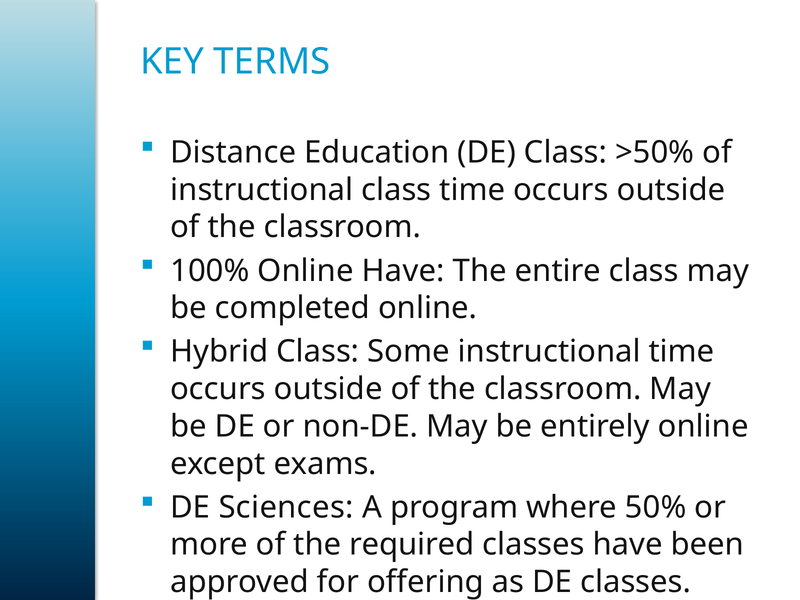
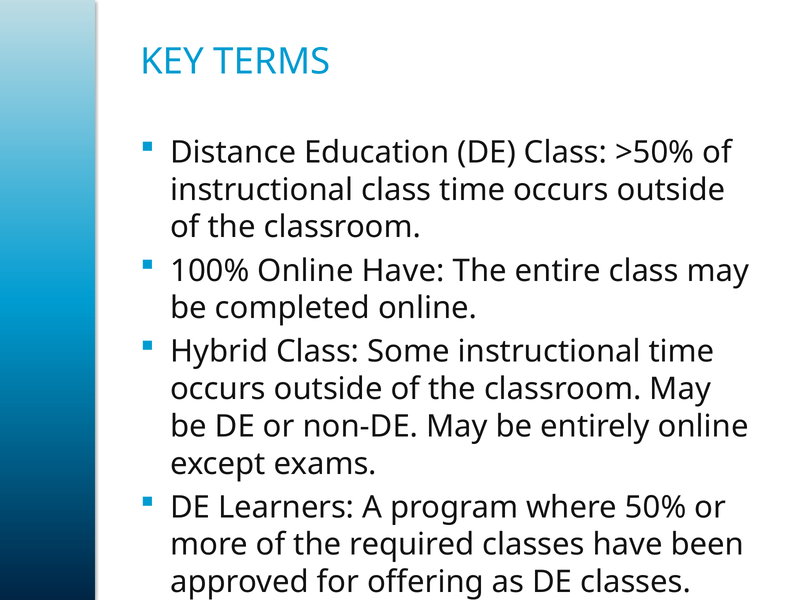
Sciences: Sciences -> Learners (286, 507)
